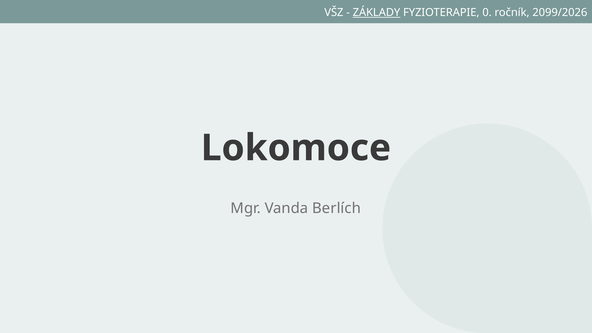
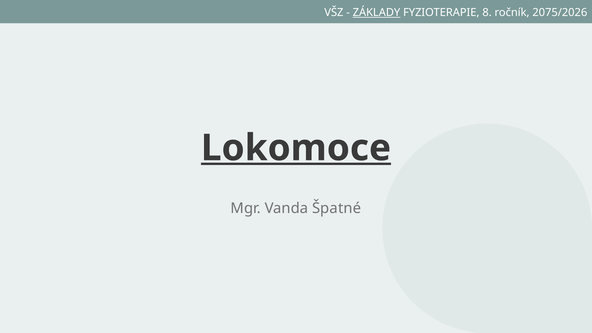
0: 0 -> 8 (487, 12)
2099/2026: 2099/2026 -> 2075/2026 (560, 12)
Lokomoce underline: none -> present (296, 148)
Berlích: Berlích -> Špatné (337, 208)
